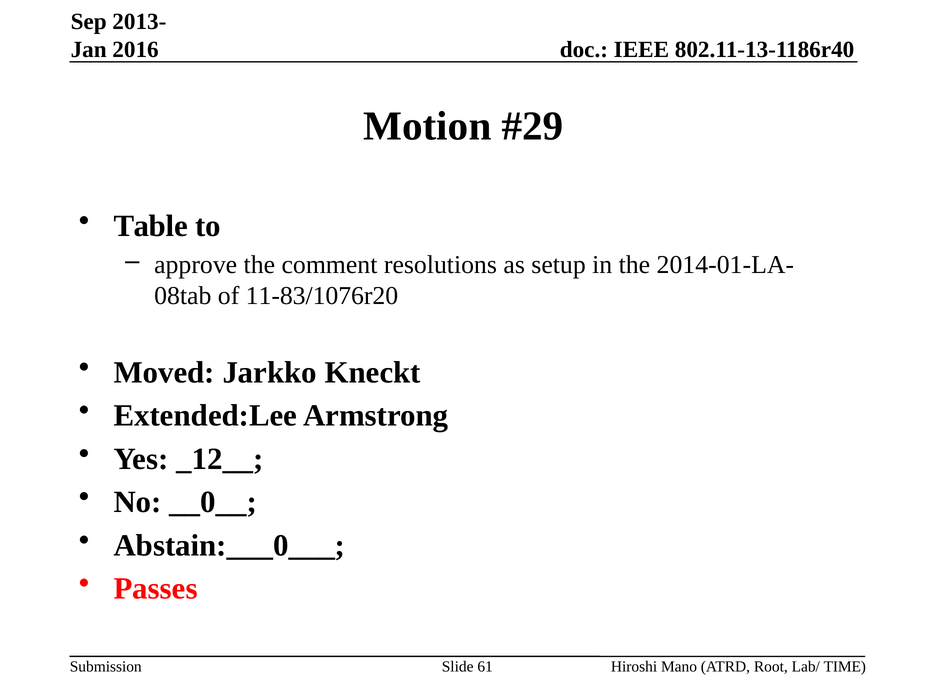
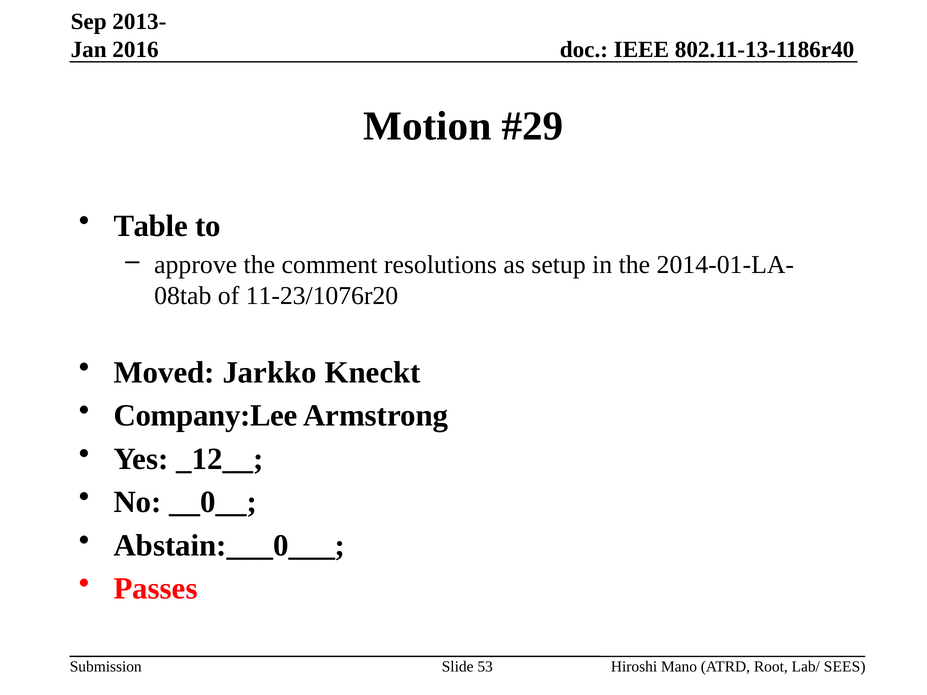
11-83/1076r20: 11-83/1076r20 -> 11-23/1076r20 (322, 296)
Extended:Lee: Extended:Lee -> Company:Lee (206, 416)
61: 61 -> 53 (485, 667)
TIME: TIME -> SEES (845, 667)
